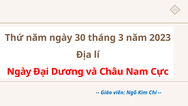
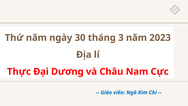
Ngày: Ngày -> Thực (19, 71)
